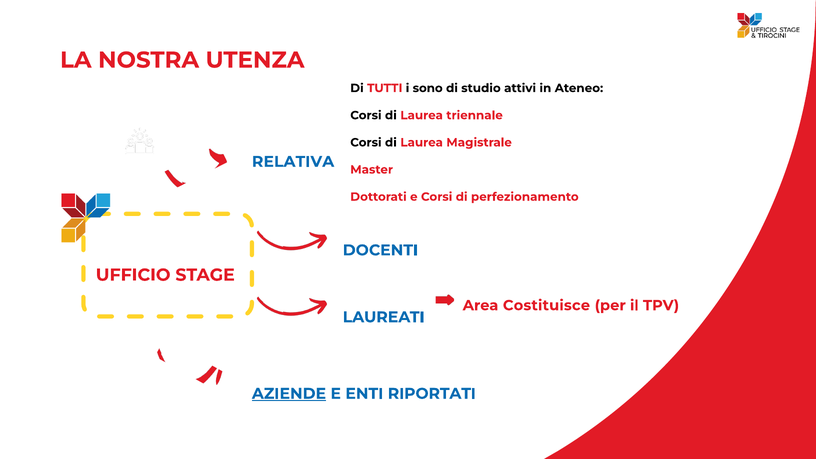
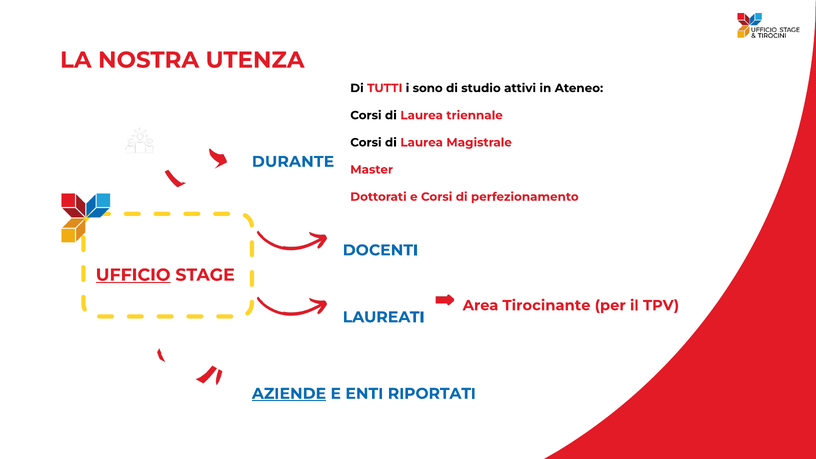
RELATIVA: RELATIVA -> DURANTE (293, 162)
UFFICIO underline: none -> present (133, 275)
Costituisce: Costituisce -> Tirocinante (547, 305)
